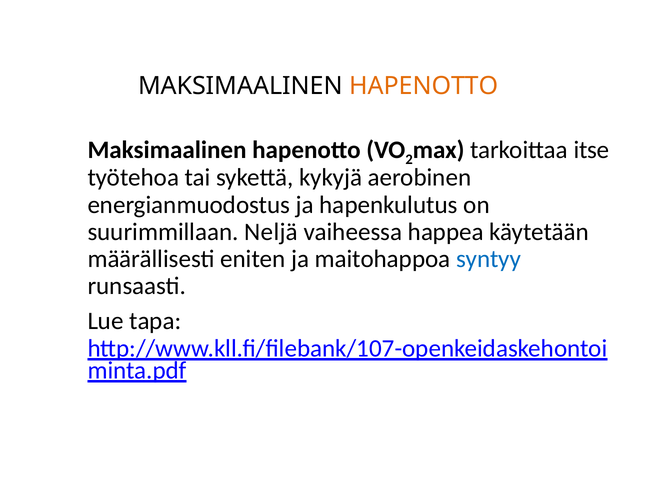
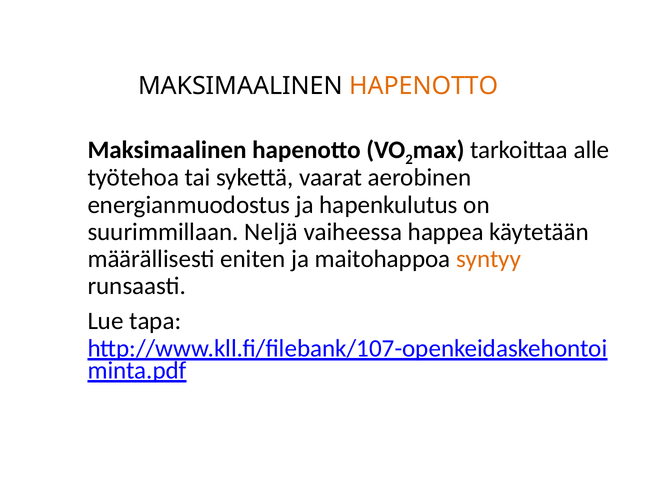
itse: itse -> alle (591, 150)
kykyjä: kykyjä -> vaarat (331, 178)
syntyy colour: blue -> orange (488, 259)
